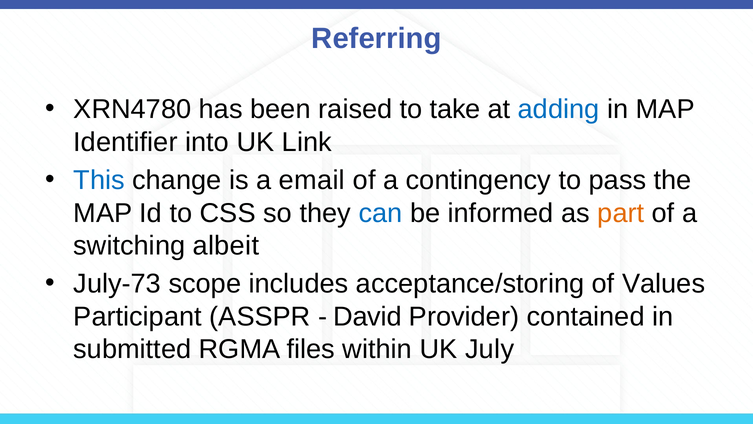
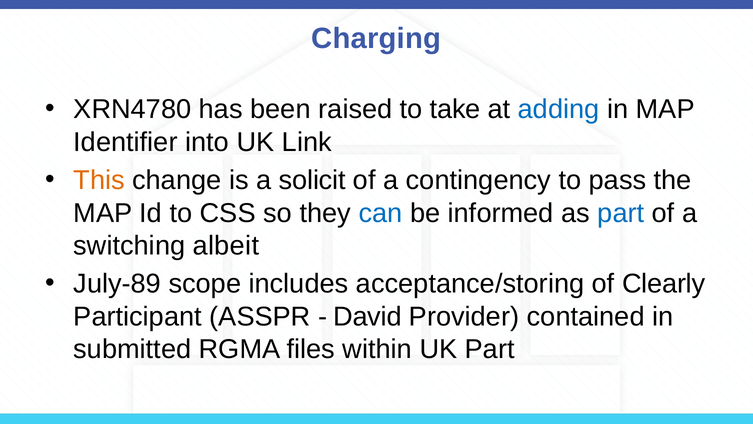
Referring: Referring -> Charging (376, 38)
This colour: blue -> orange (99, 180)
email: email -> solicit (312, 180)
part colour: orange -> blue (621, 213)
July-73: July-73 -> July-89 (117, 284)
Values: Values -> Clearly (664, 284)
UK July: July -> Part (490, 349)
